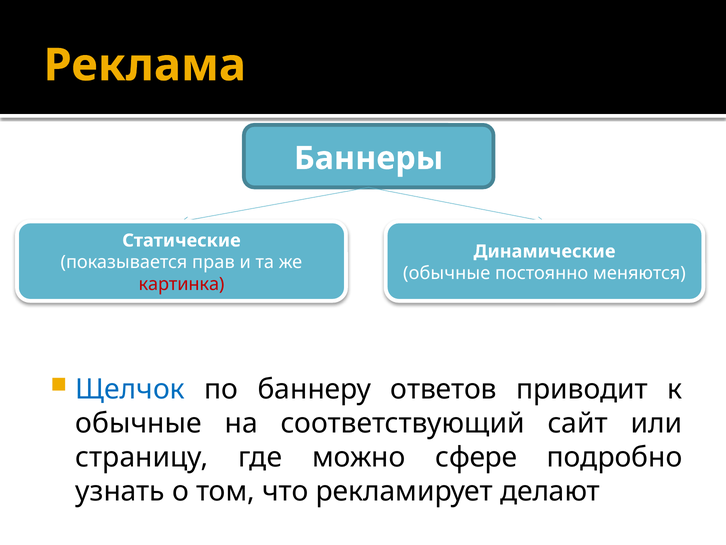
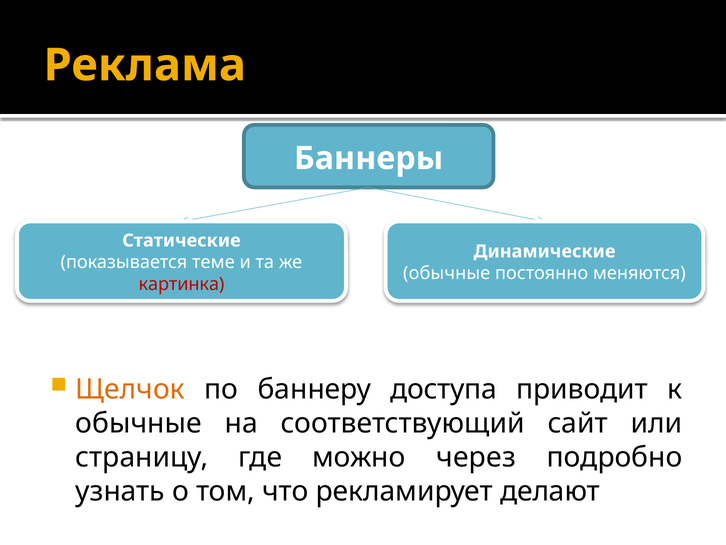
прав: прав -> теме (213, 262)
Щелчок colour: blue -> orange (130, 389)
ответов: ответов -> доступа (444, 389)
сфере: сфере -> через (476, 457)
